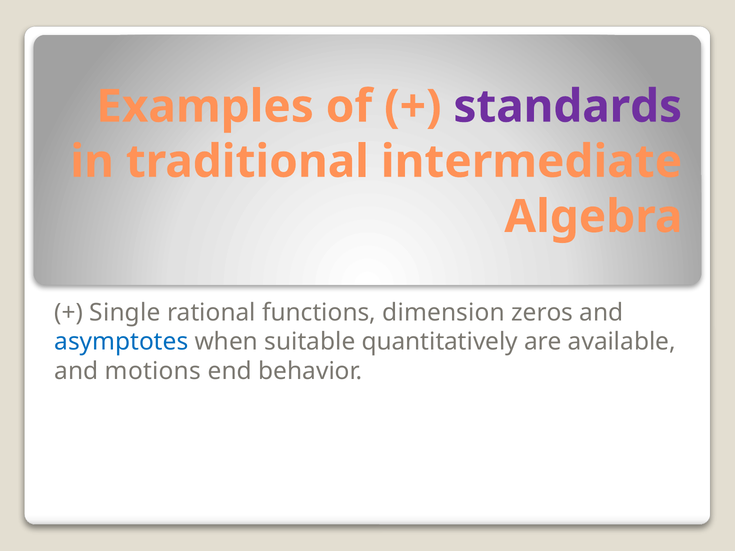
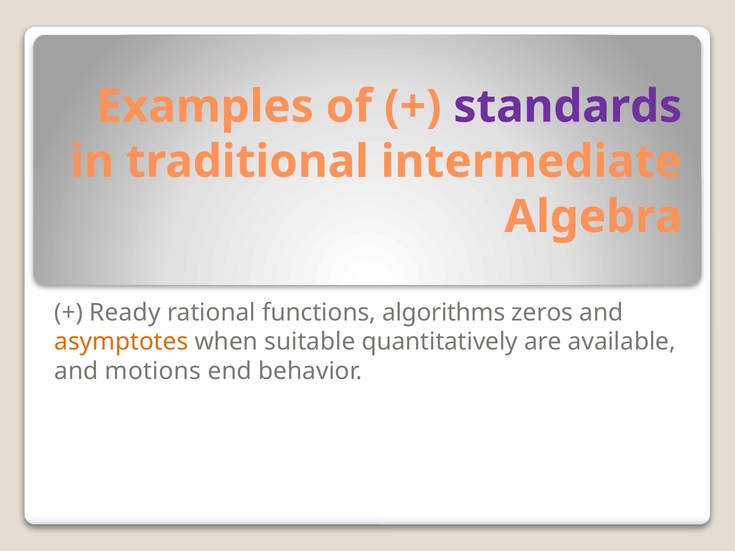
Single: Single -> Ready (125, 313)
dimension: dimension -> algorithms (444, 313)
asymptotes colour: blue -> orange (121, 342)
